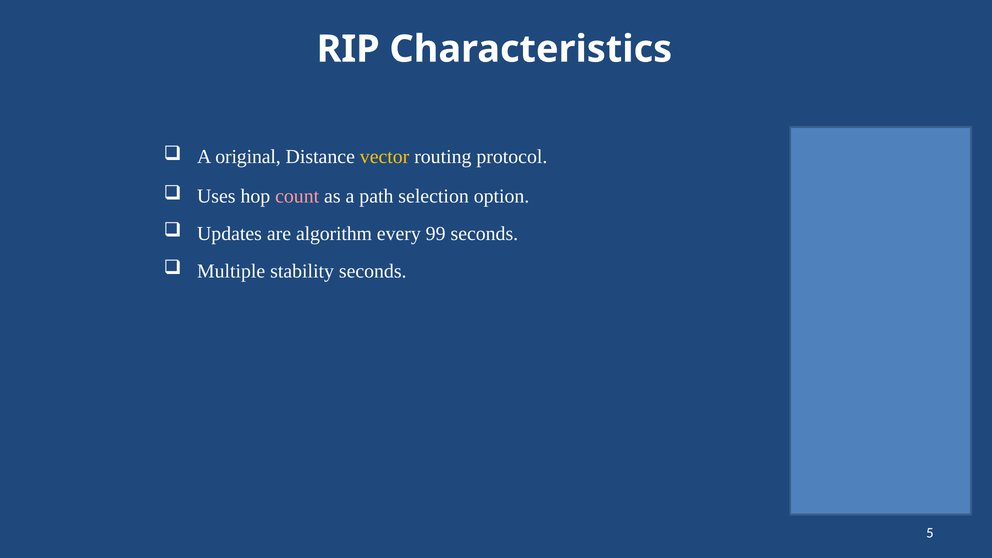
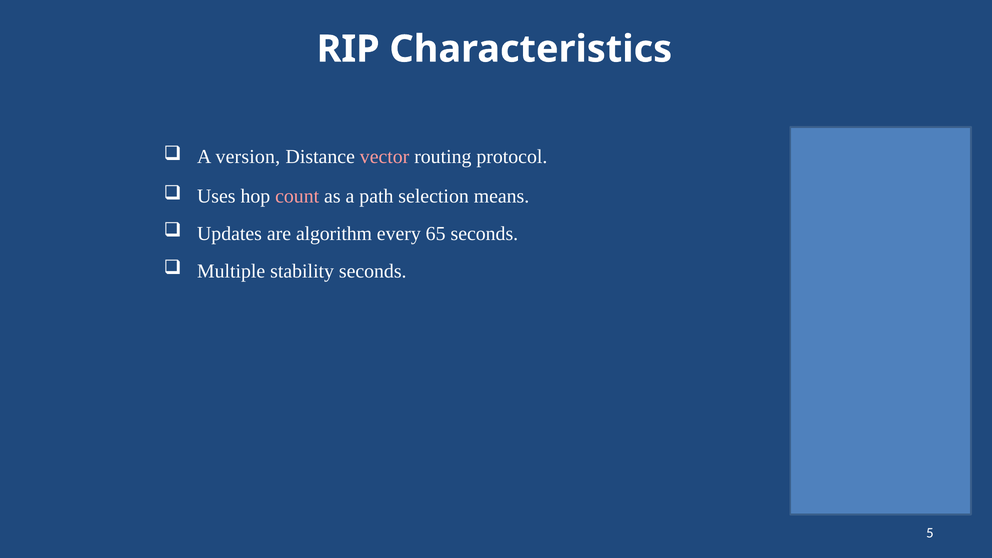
original: original -> version (248, 157)
vector colour: yellow -> pink (385, 157)
option: option -> means (502, 196)
99: 99 -> 65 (436, 234)
